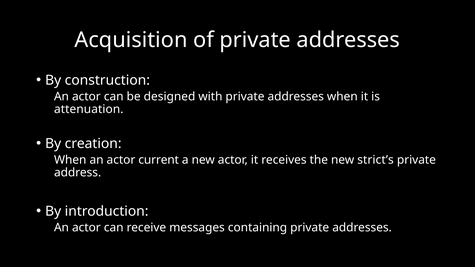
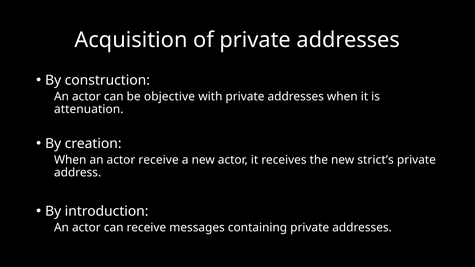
designed: designed -> objective (169, 97)
actor current: current -> receive (159, 160)
